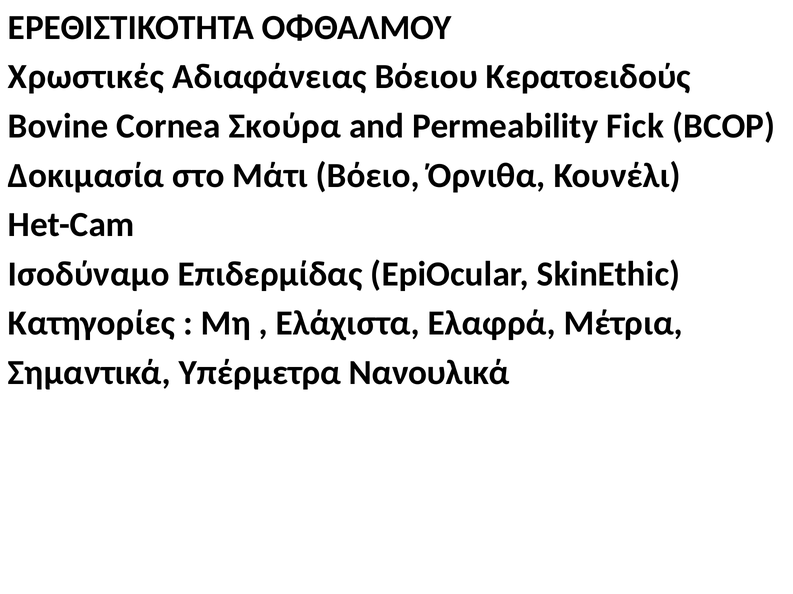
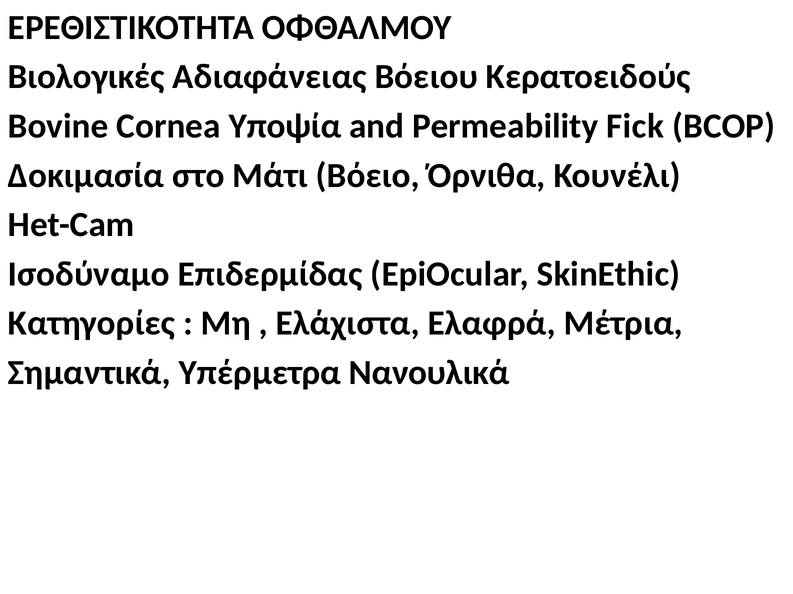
Χρωστικές: Χρωστικές -> Βιολογικές (86, 77)
Σκούρα: Σκούρα -> Υποψία (285, 126)
